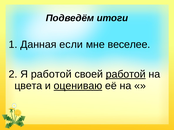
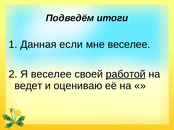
Я работой: работой -> веселее (51, 74)
цвета: цвета -> ведет (28, 86)
оцениваю underline: present -> none (78, 86)
